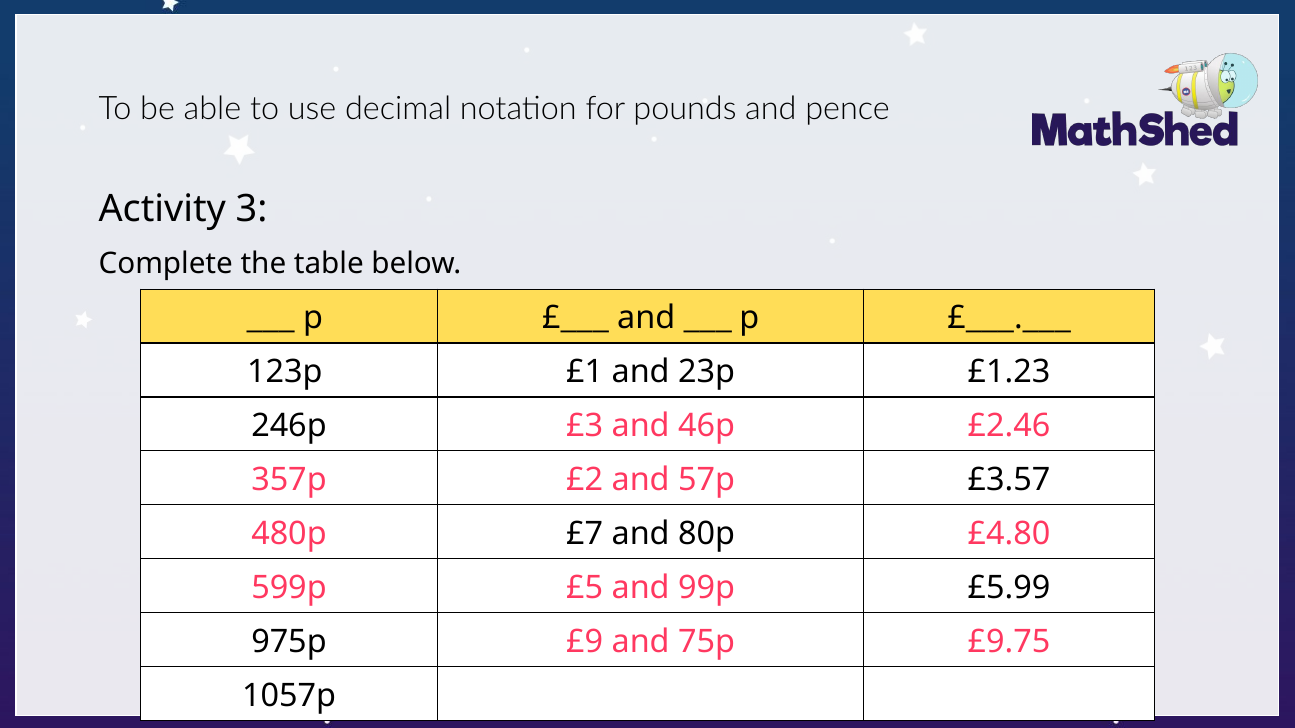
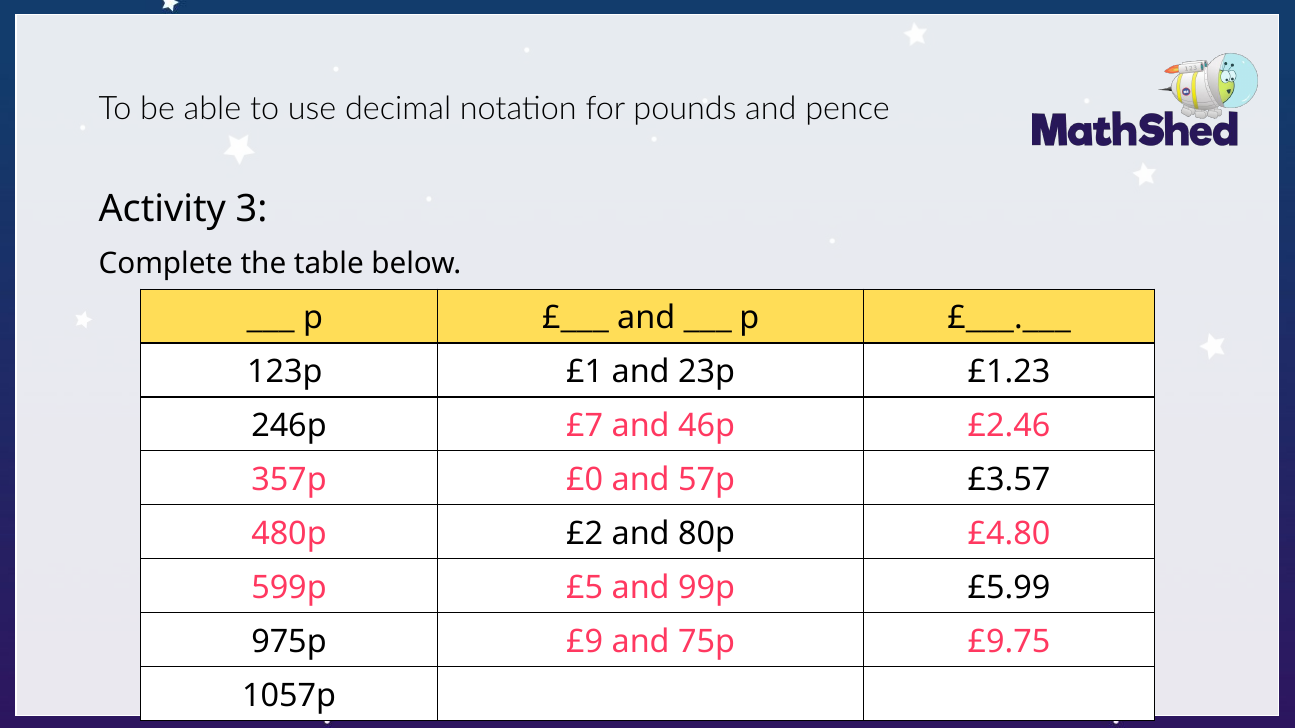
£3: £3 -> £7 (585, 426)
£2: £2 -> £0 (585, 480)
£7: £7 -> £2 (585, 534)
